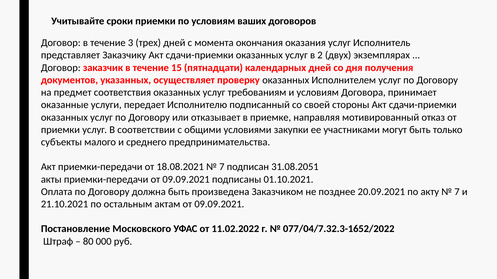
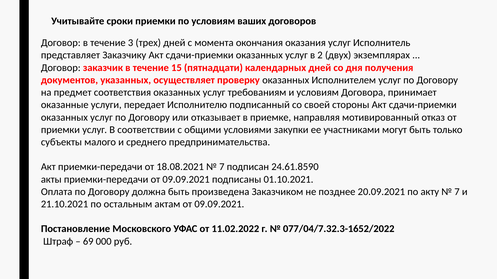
31.08.2051: 31.08.2051 -> 24.61.8590 (295, 167)
80: 80 -> 69 (88, 242)
